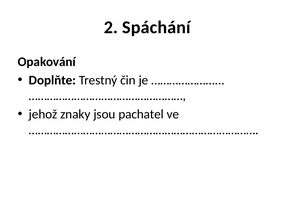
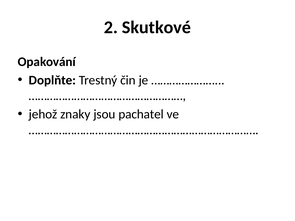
Spáchání: Spáchání -> Skutkové (156, 27)
